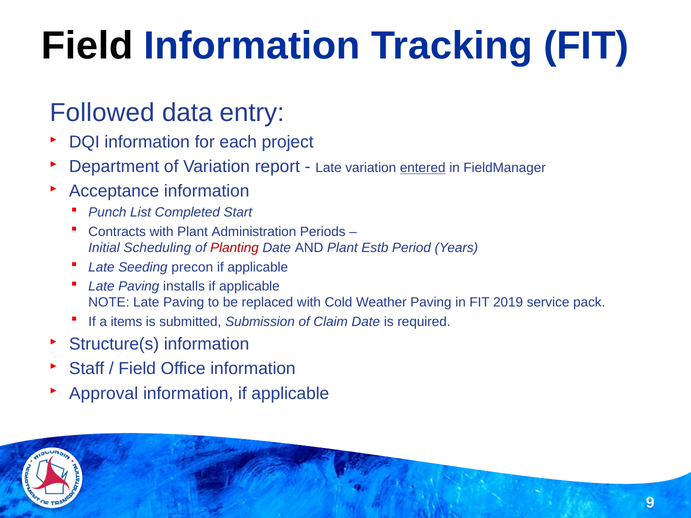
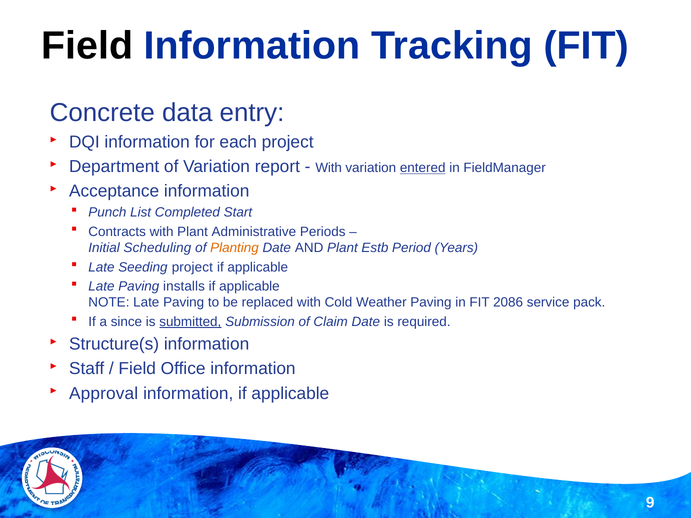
Followed: Followed -> Concrete (102, 113)
Late: Late -> With (329, 168)
Administration: Administration -> Administrative (254, 232)
Planting colour: red -> orange (234, 248)
Seeding precon: precon -> project (192, 267)
2019: 2019 -> 2086 (508, 303)
items: items -> since (126, 322)
submitted underline: none -> present (190, 322)
